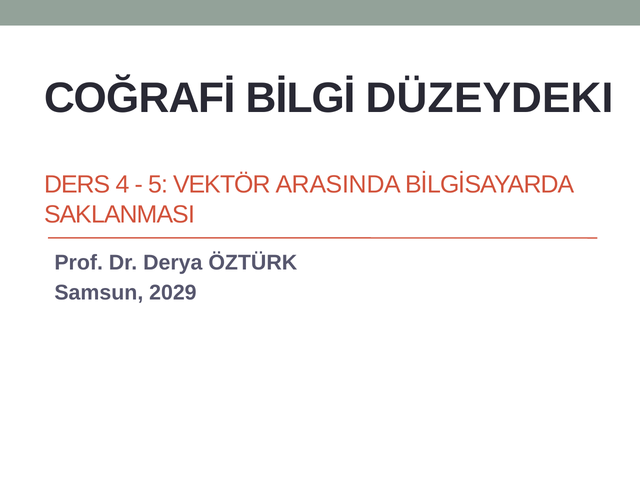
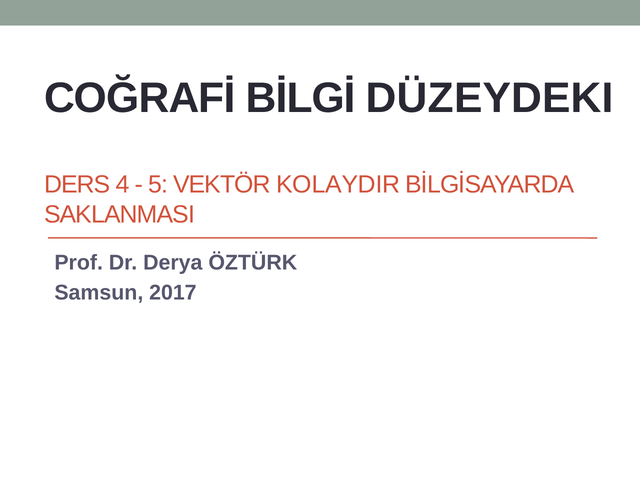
ARASINDA: ARASINDA -> KOLAYDIR (338, 185)
2029: 2029 -> 2017 (173, 293)
